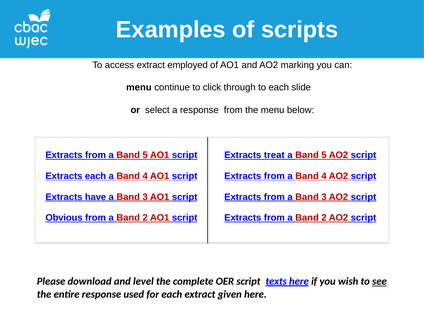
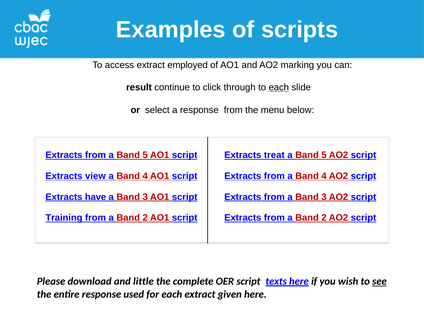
menu: menu -> result (139, 88)
each underline: none -> present (279, 88)
Extracts each: each -> view (95, 176)
Obvious: Obvious -> Training (64, 218)
level: level -> little (143, 281)
